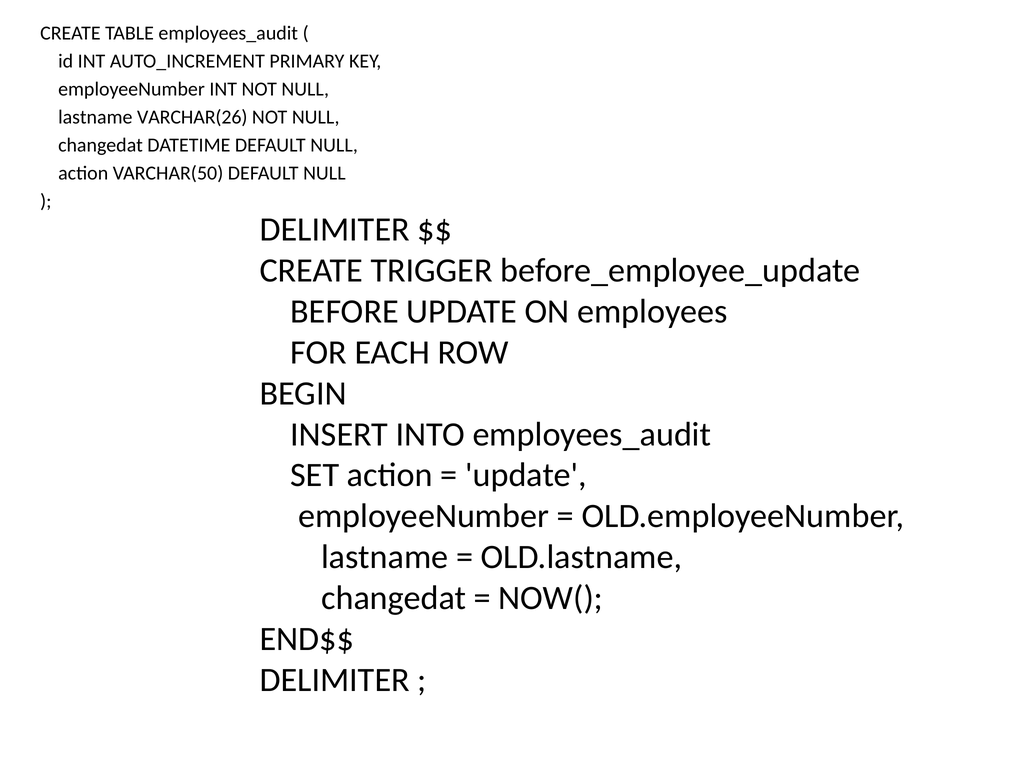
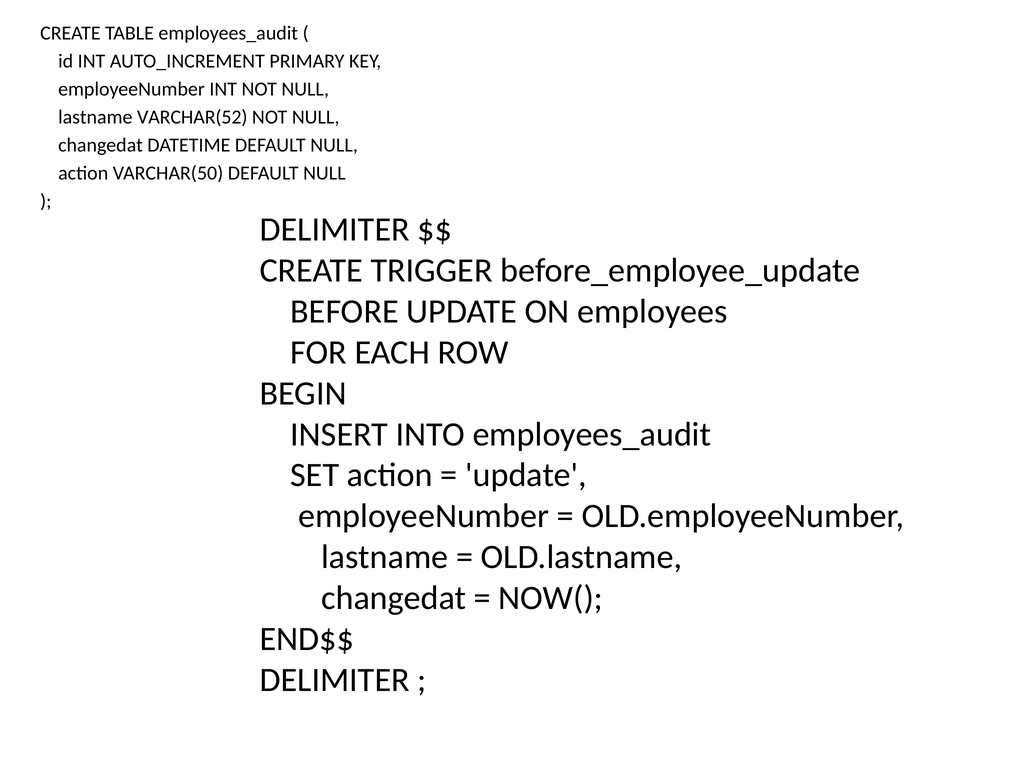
VARCHAR(26: VARCHAR(26 -> VARCHAR(52 (192, 117)
